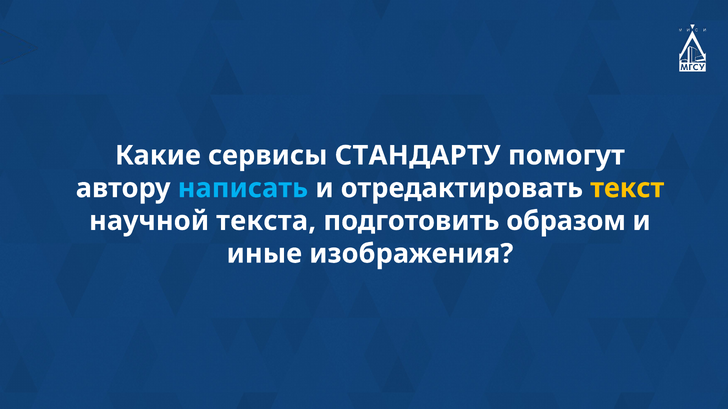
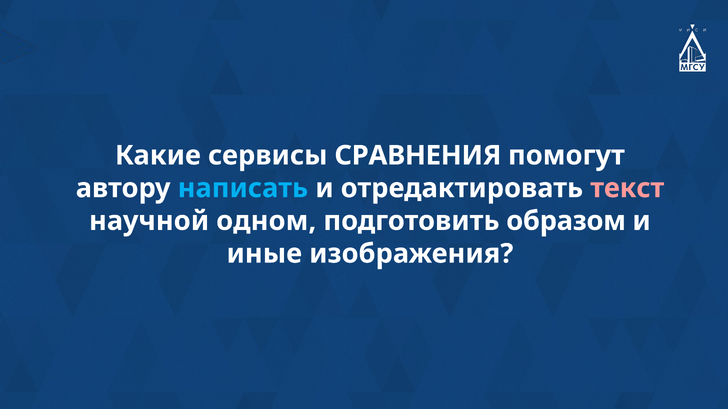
СТАНДАРТУ: СТАНДАРТУ -> СРАВНЕНИЯ (418, 156)
текст colour: yellow -> pink (627, 188)
текста: текста -> одном (266, 221)
